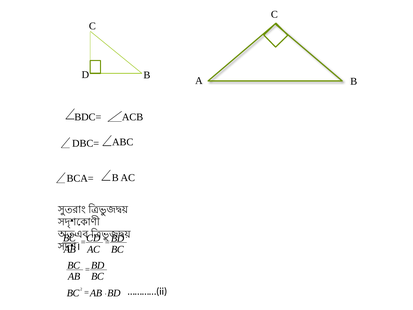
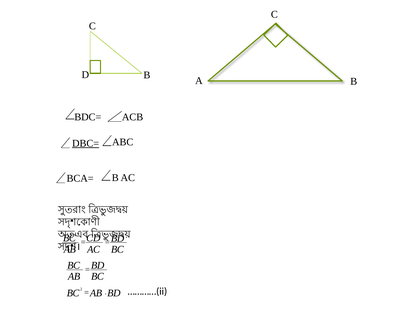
DBC= underline: none -> present (86, 143)
